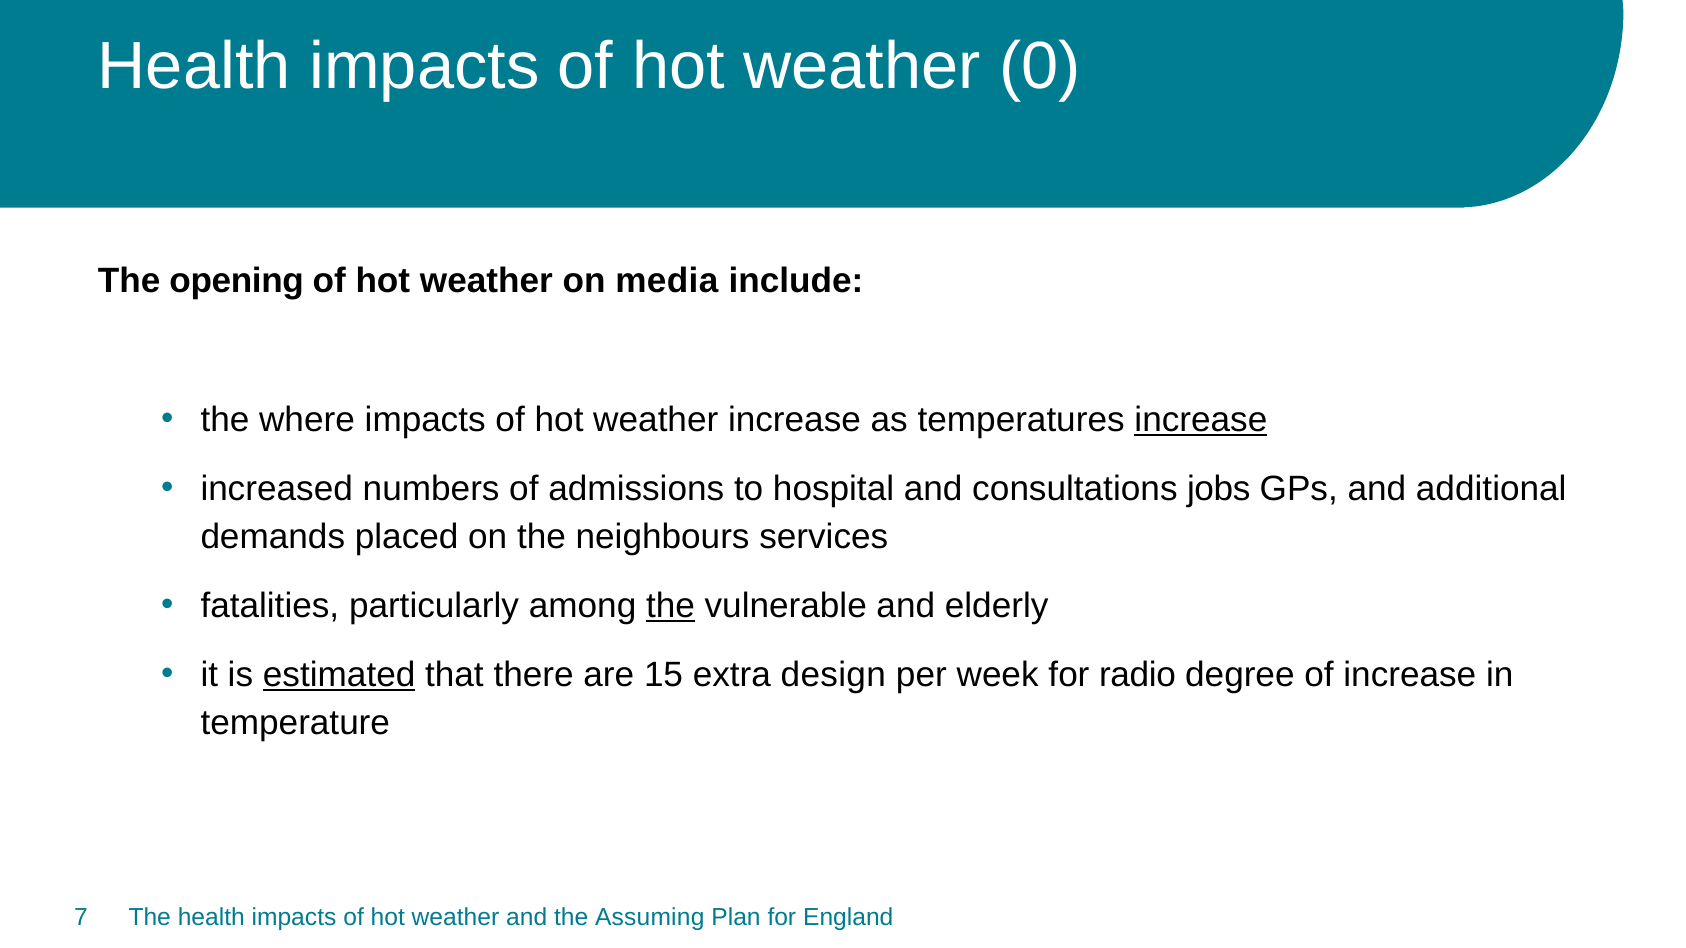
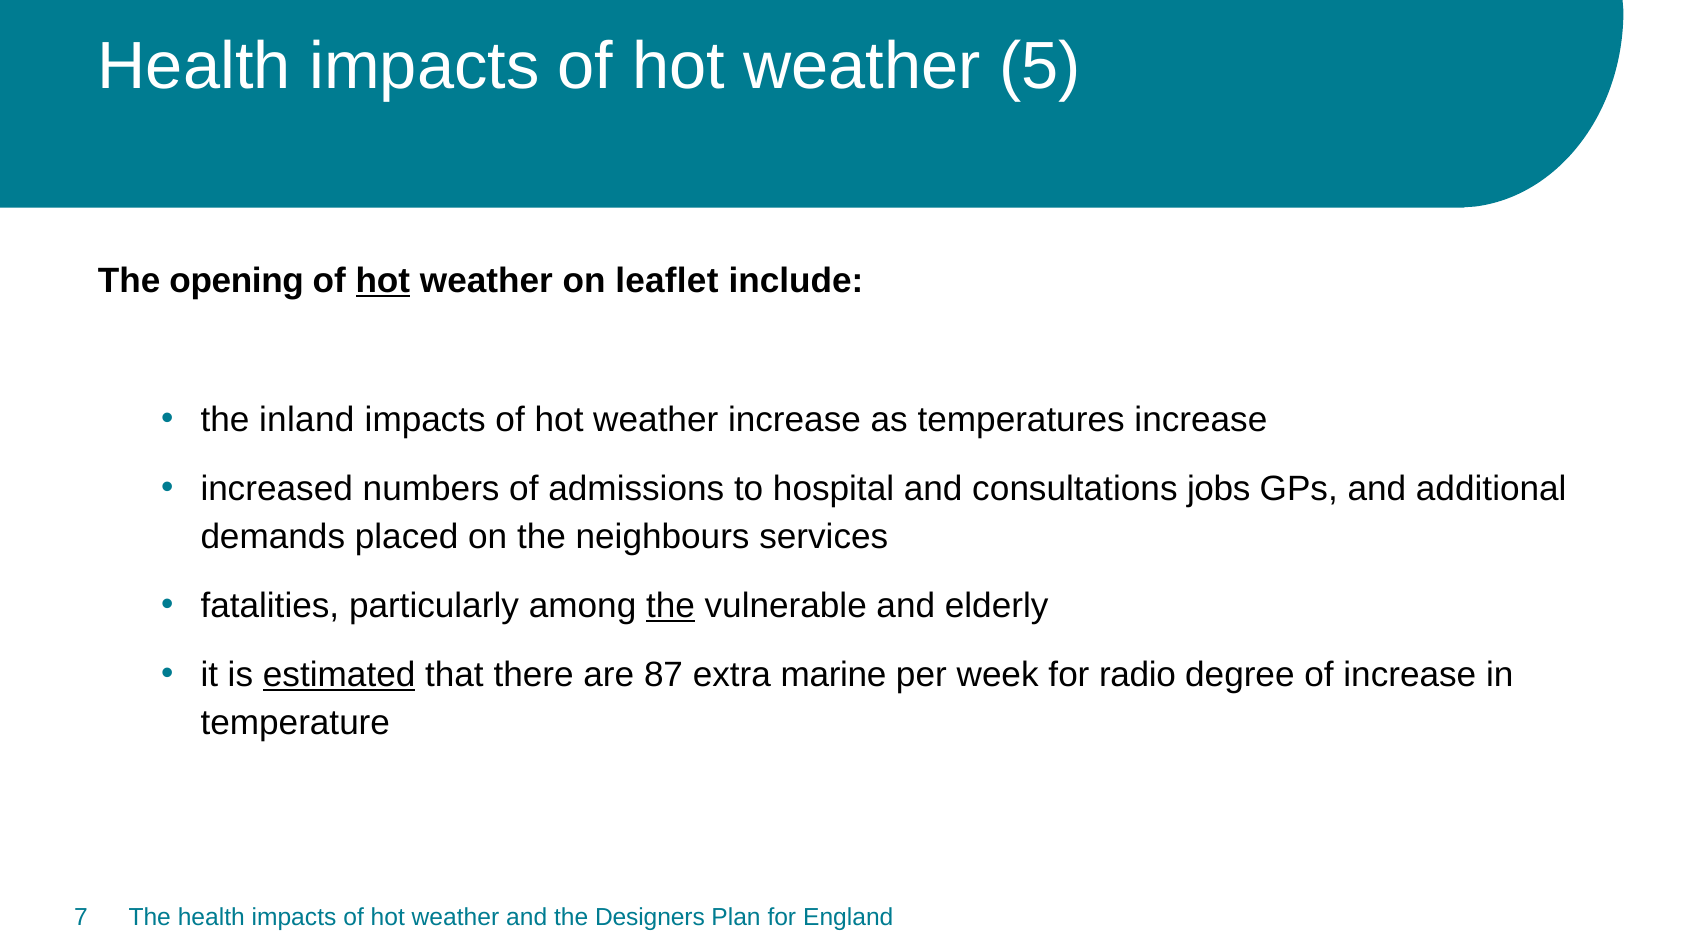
0: 0 -> 5 (1040, 67)
hot underline: none -> present (383, 281)
media: media -> leaflet (667, 281)
where: where -> inland (307, 420)
increase underline: present -> none (1201, 420)
15: 15 -> 87 (664, 675)
design: design -> marine (834, 675)
Assuming: Assuming -> Designers (650, 917)
